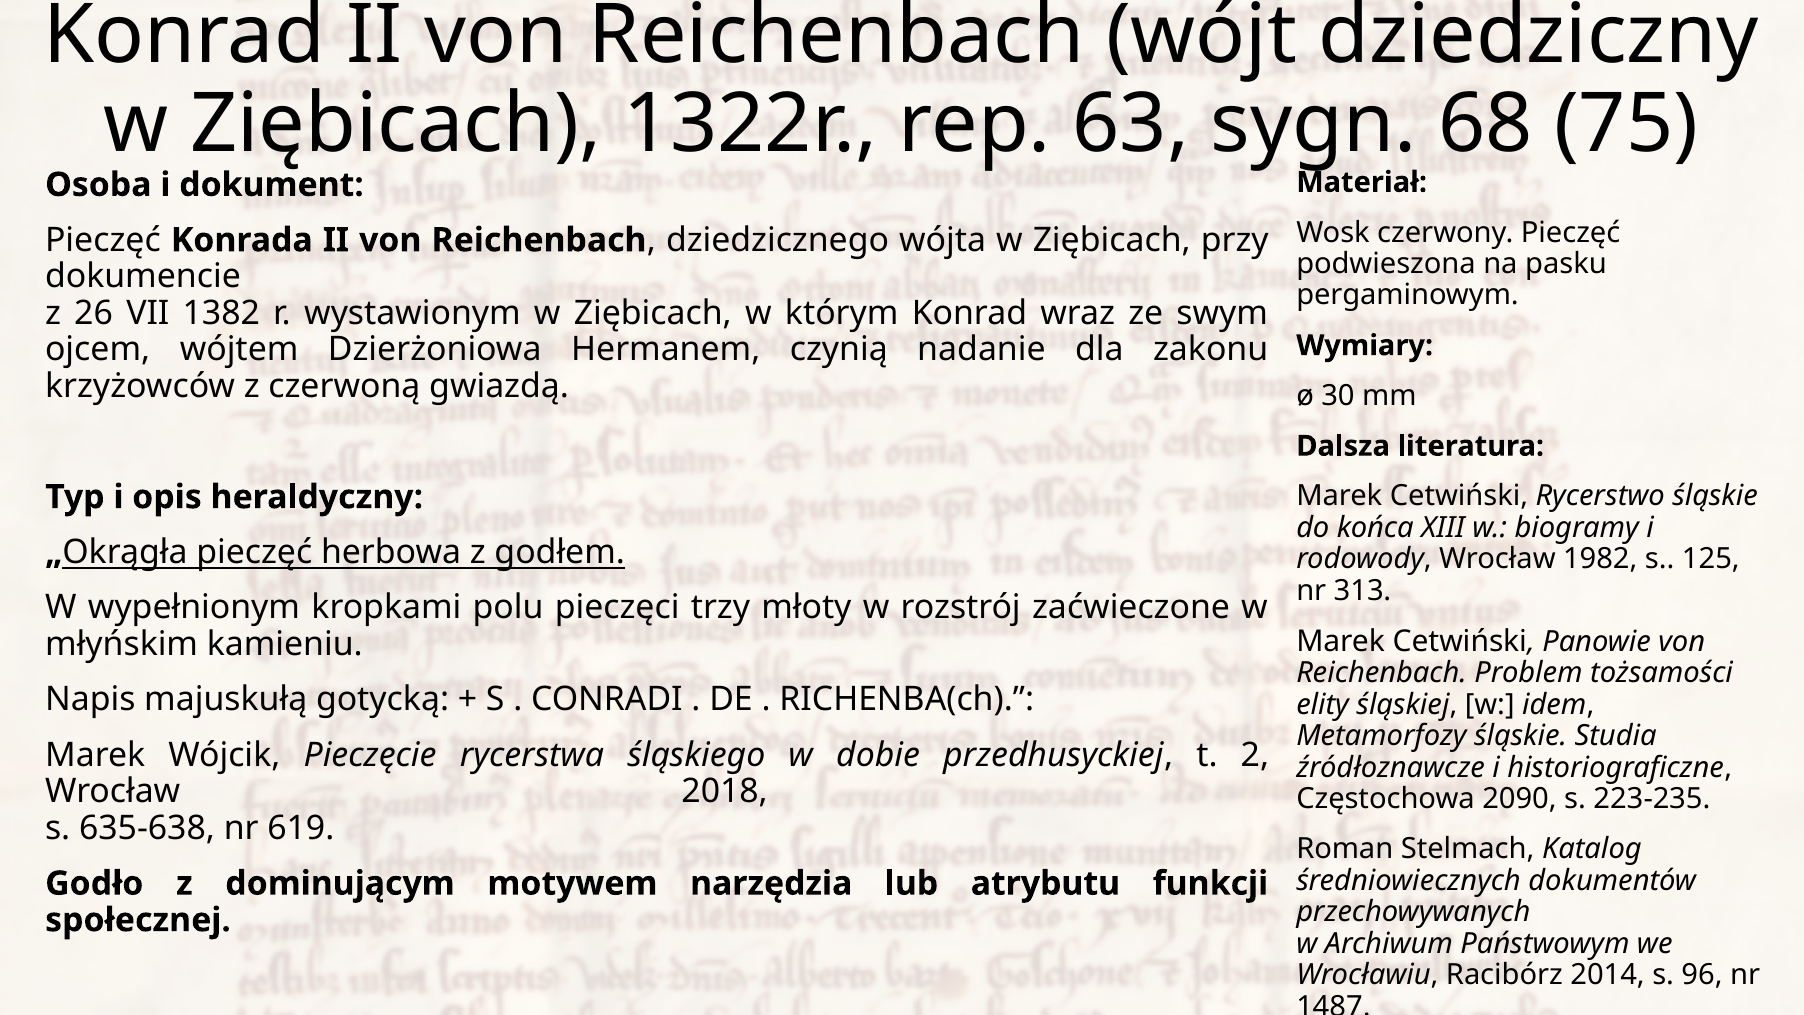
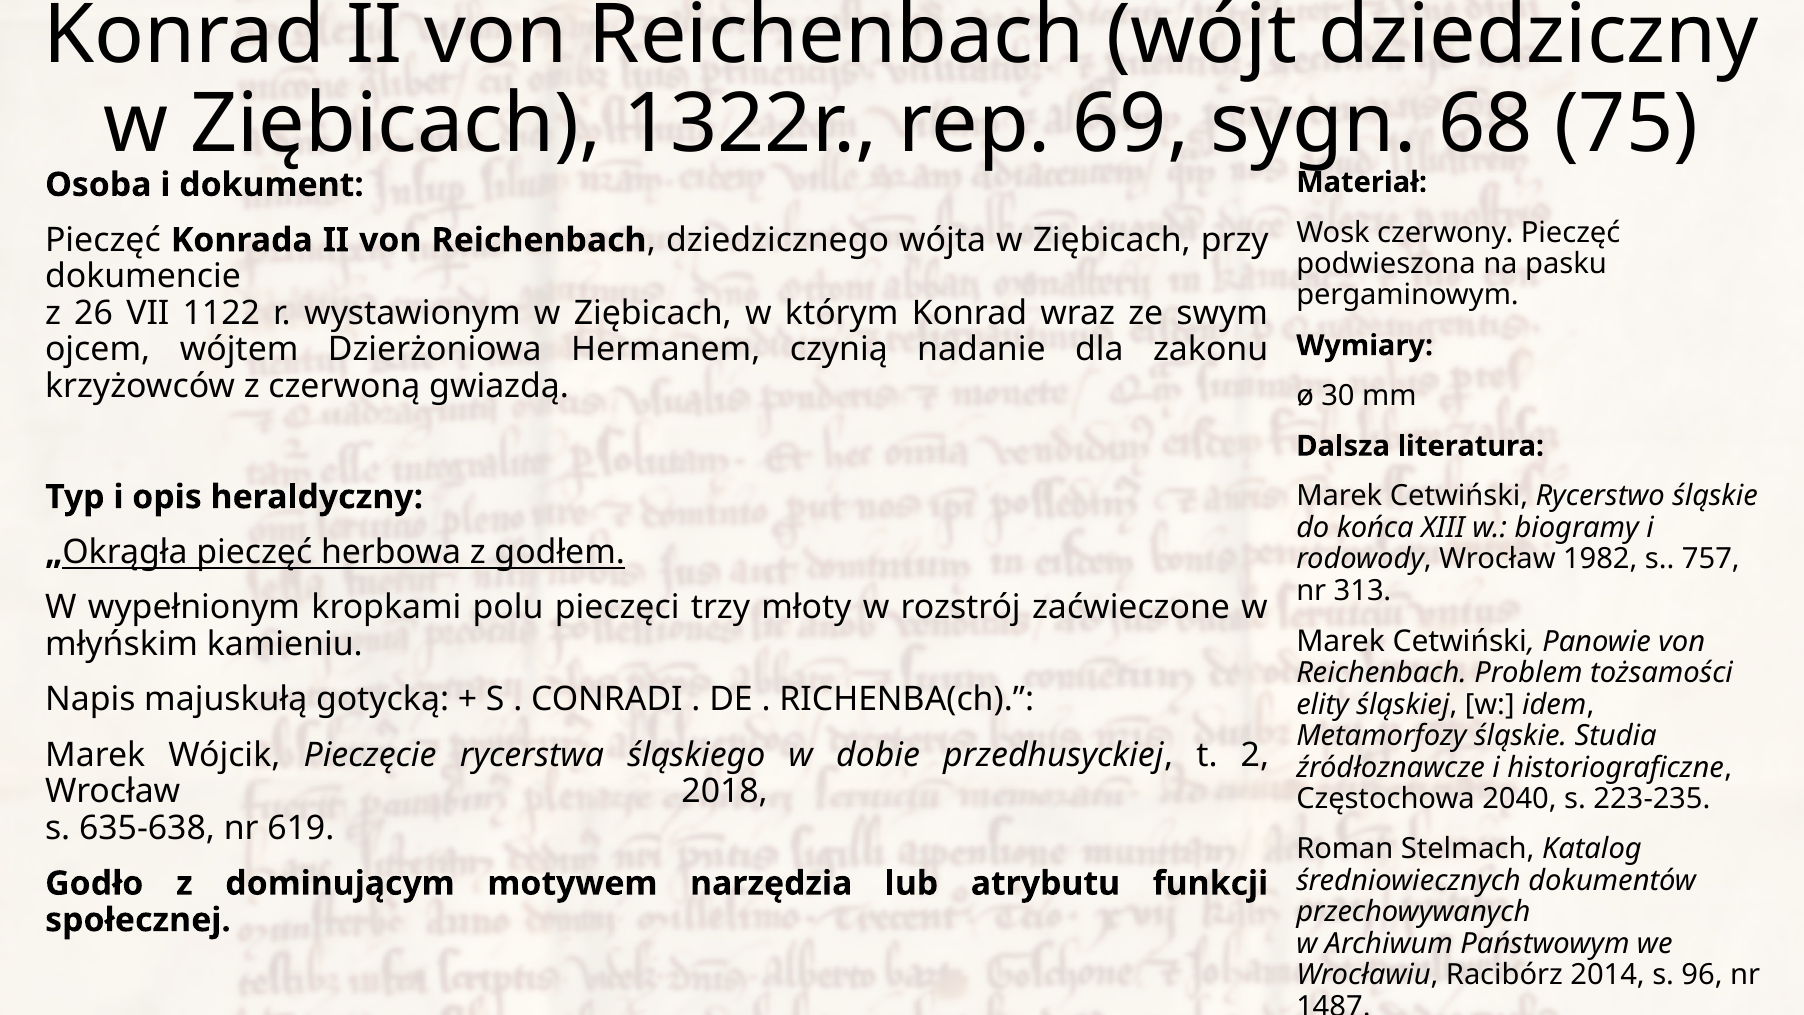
63: 63 -> 69 (1131, 124)
1382: 1382 -> 1122 (221, 313)
125: 125 -> 757 (1711, 559)
2090: 2090 -> 2040 (1519, 799)
